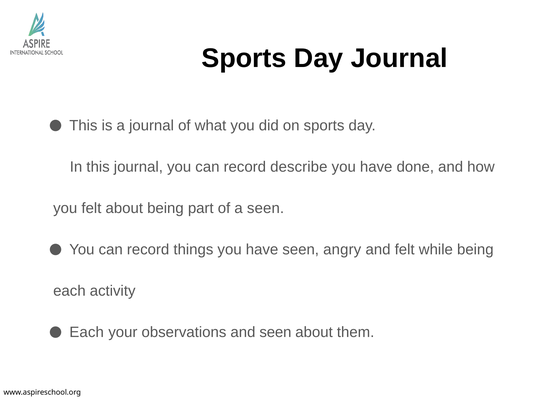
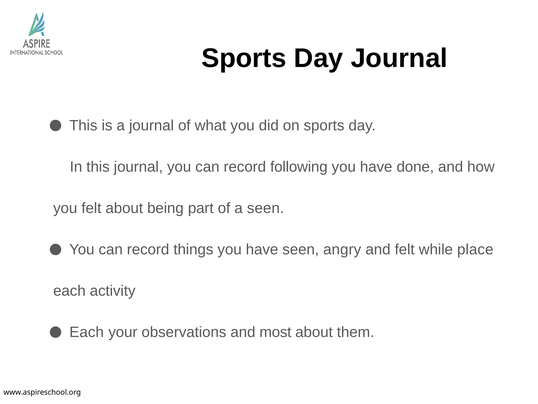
describe: describe -> following (299, 167)
while being: being -> place (475, 249)
and seen: seen -> most (275, 332)
